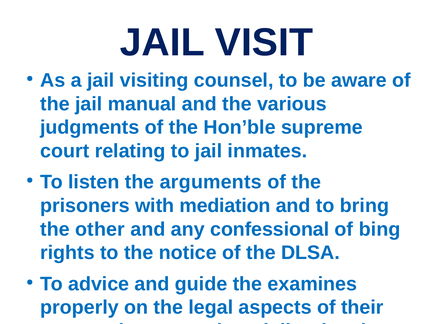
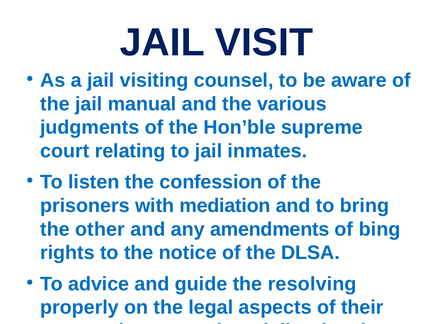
arguments: arguments -> confession (211, 183)
confessional: confessional -> amendments (270, 230)
examines: examines -> resolving (312, 285)
